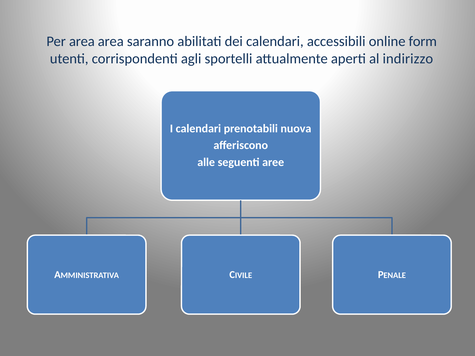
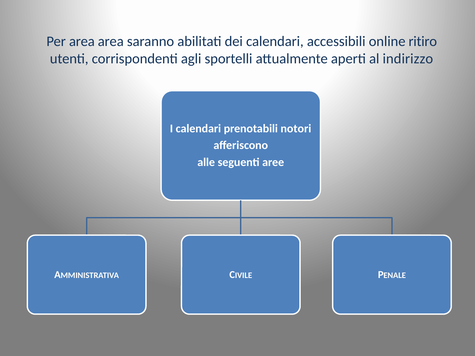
form: form -> ritiro (423, 41)
nuova: nuova -> notori (296, 129)
